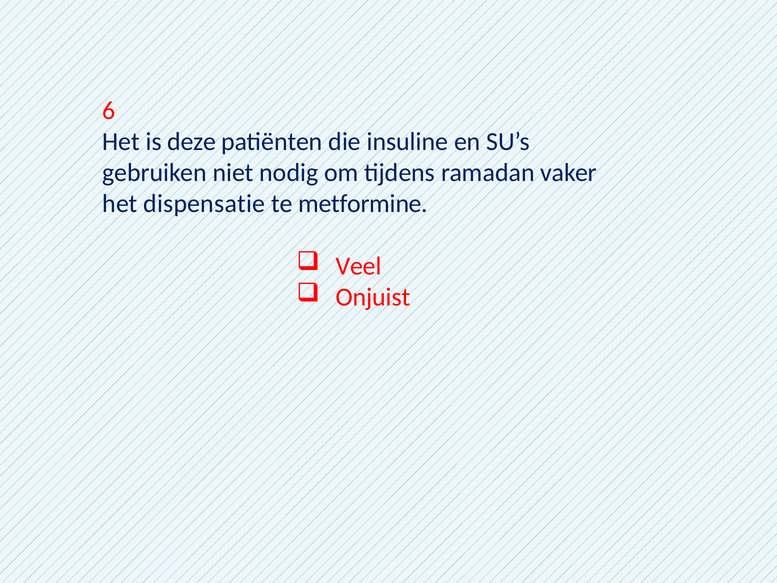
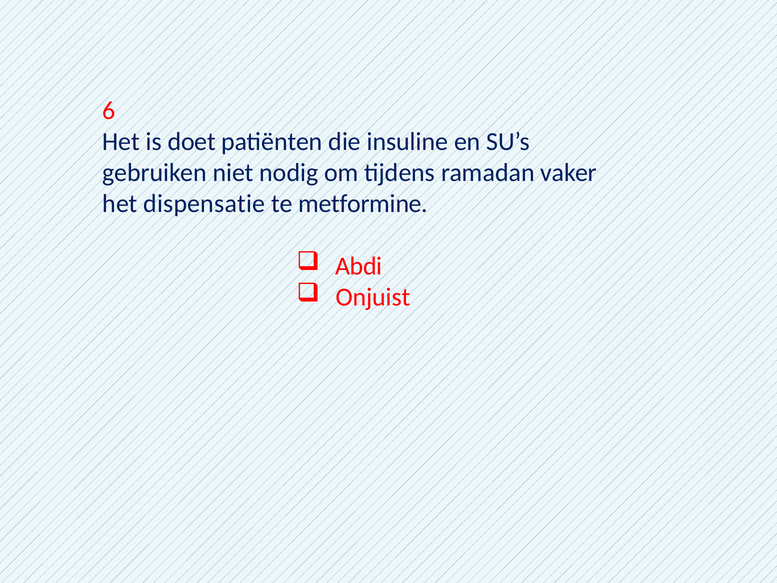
deze: deze -> doet (192, 142)
Veel: Veel -> Abdi (359, 266)
